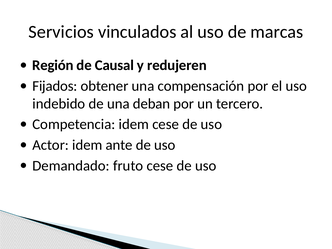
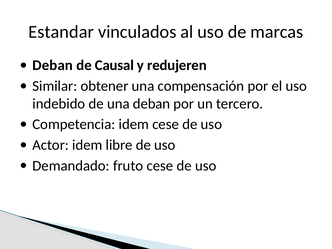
Servicios: Servicios -> Estandar (61, 32)
Región: Región -> Deban (53, 65)
Fijados: Fijados -> Similar (55, 86)
ante: ante -> libre (119, 145)
